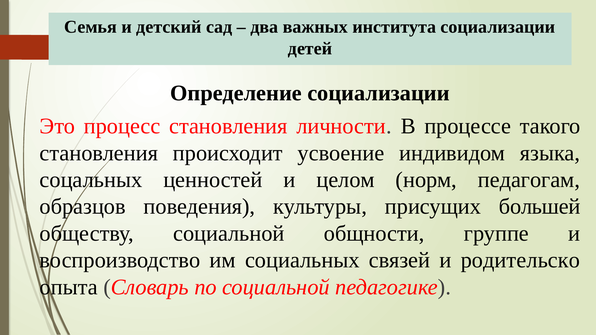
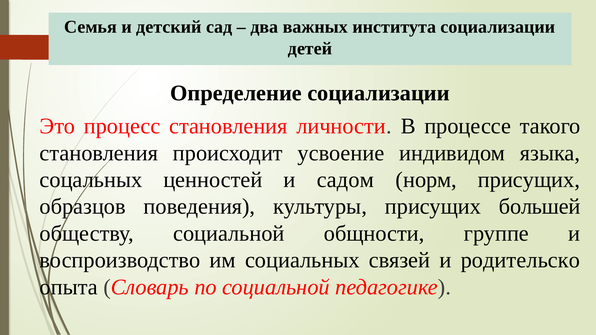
целом: целом -> садом (345, 180)
норм педагогам: педагогам -> присущих (529, 180)
